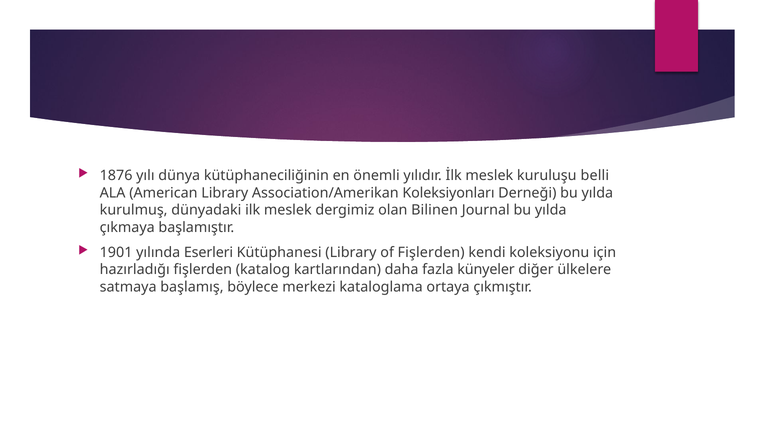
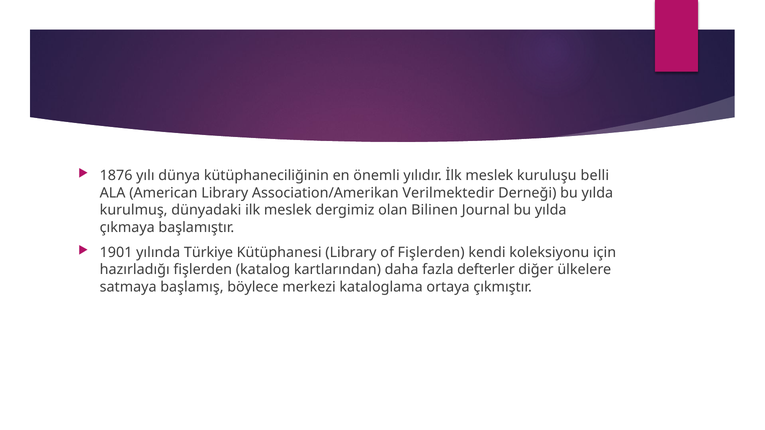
Koleksiyonları: Koleksiyonları -> Verilmektedir (448, 193)
Eserleri: Eserleri -> Türkiye (209, 253)
künyeler: künyeler -> defterler (486, 270)
